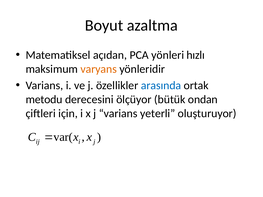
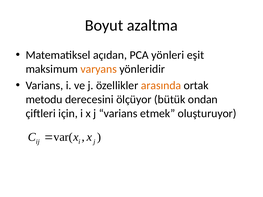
hızlı: hızlı -> eşit (196, 55)
arasında colour: blue -> orange (161, 86)
yeterli: yeterli -> etmek (158, 114)
